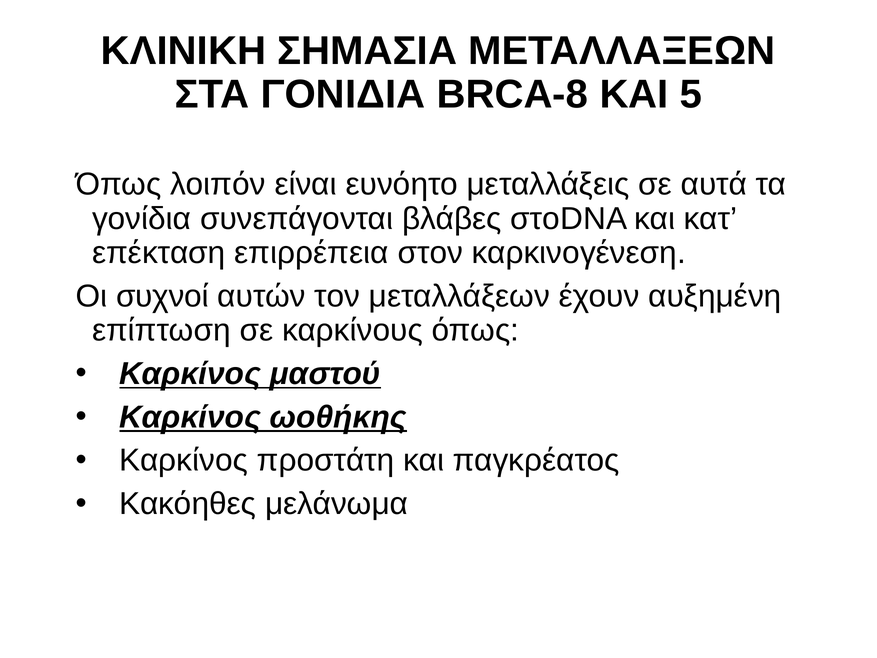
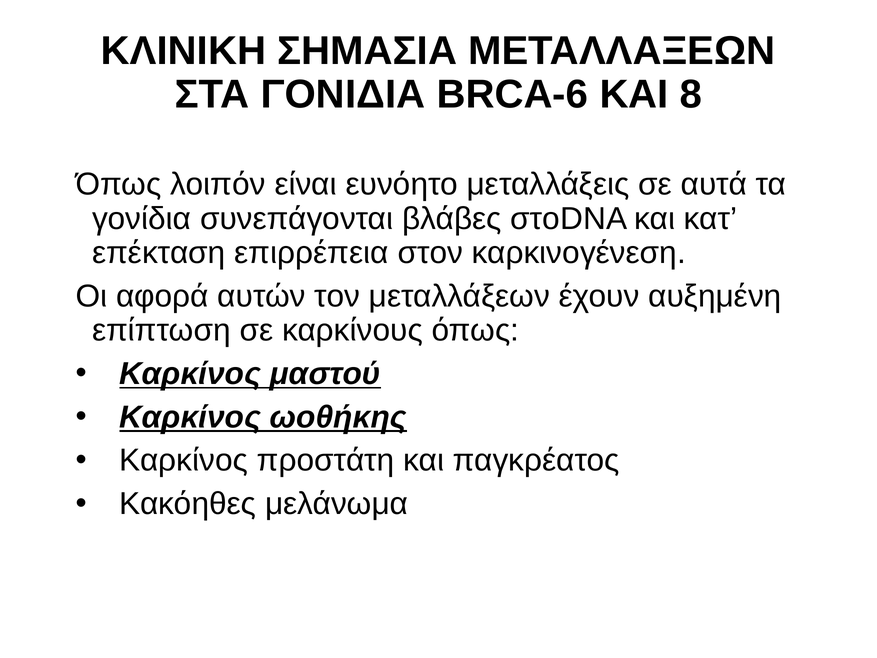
BRCA-8: BRCA-8 -> BRCA-6 (512, 94)
5: 5 -> 8 (691, 94)
συχνοί: συχνοί -> αφορά (162, 296)
